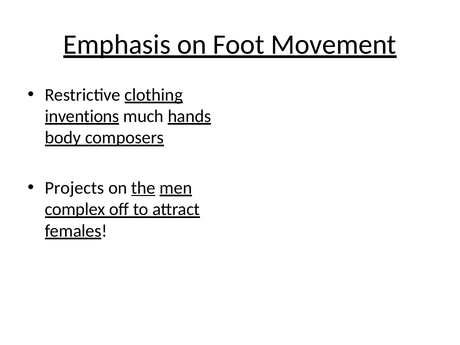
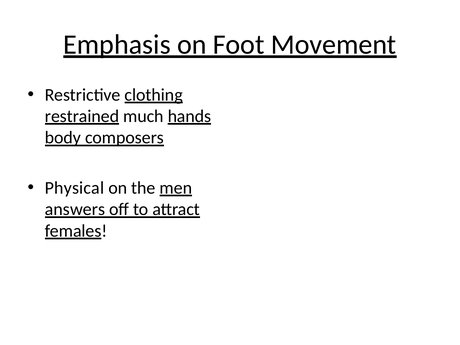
inventions: inventions -> restrained (82, 116)
Projects: Projects -> Physical (75, 188)
the underline: present -> none (143, 188)
complex: complex -> answers (75, 209)
